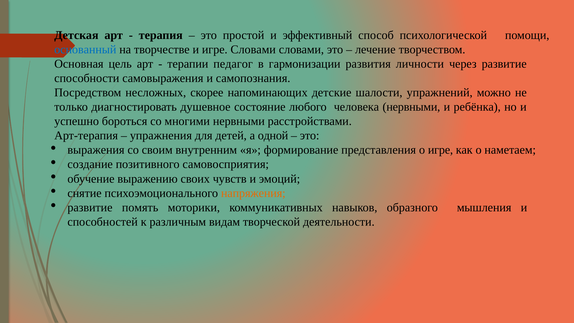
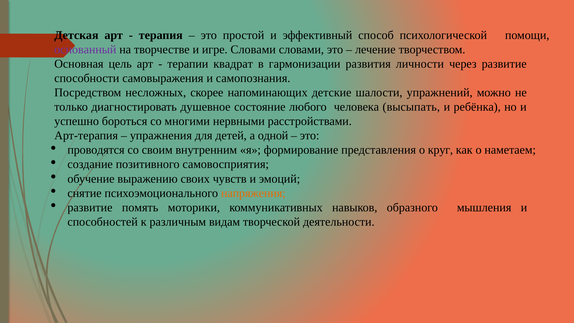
основанный colour: blue -> purple (85, 49)
педагог: педагог -> квадрат (233, 64)
человека нервными: нервными -> высыпать (411, 107)
выражения: выражения -> проводятся (96, 150)
о игре: игре -> круг (440, 150)
